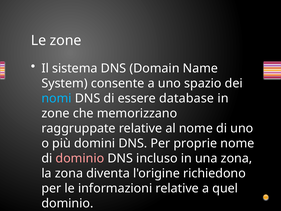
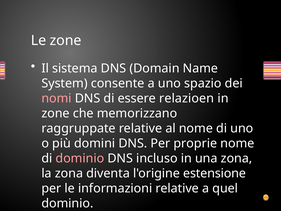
nomi colour: light blue -> pink (56, 98)
database: database -> relazioen (187, 98)
richiedono: richiedono -> estensione (215, 173)
